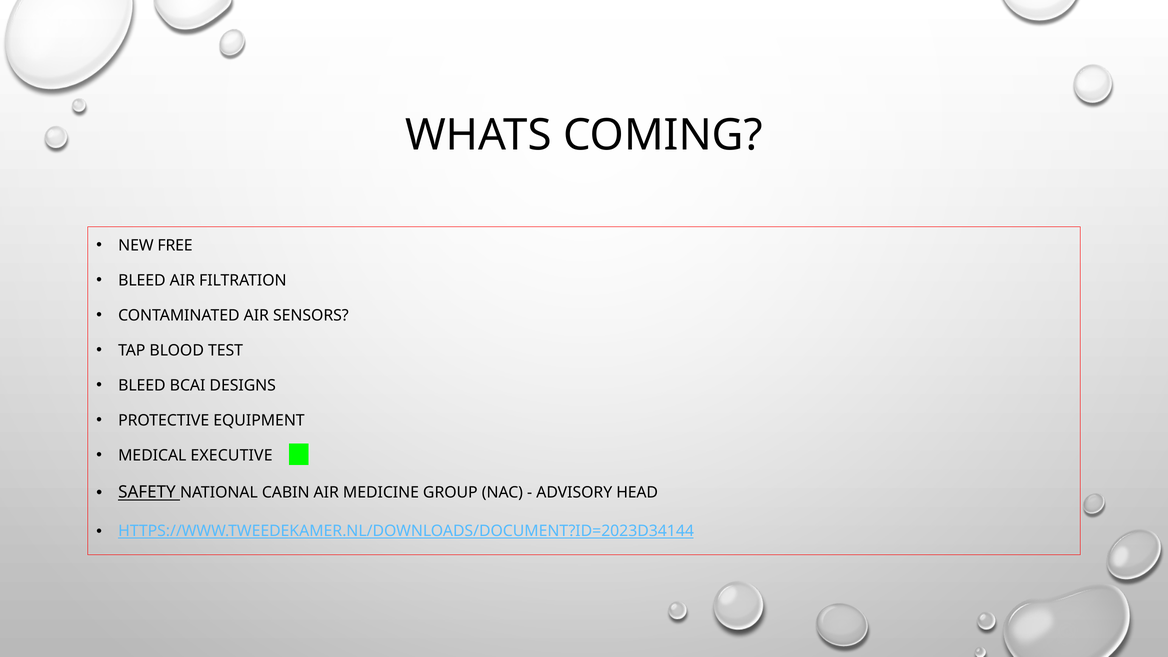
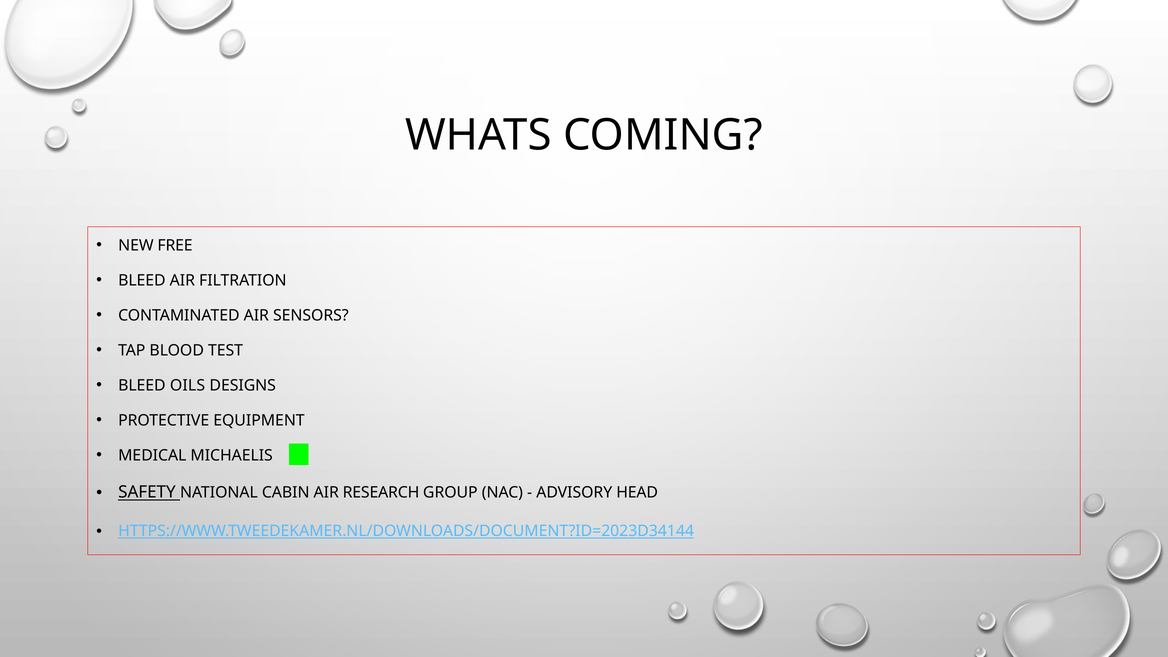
BCAI: BCAI -> OILS (188, 385)
EXECUTIVE: EXECUTIVE -> MICHAELIS (232, 455)
MEDICINE: MEDICINE -> RESEARCH (381, 492)
